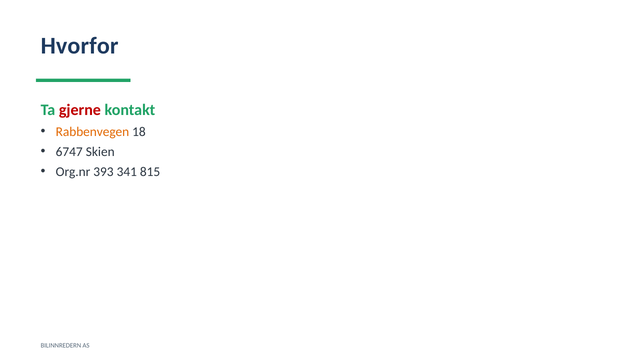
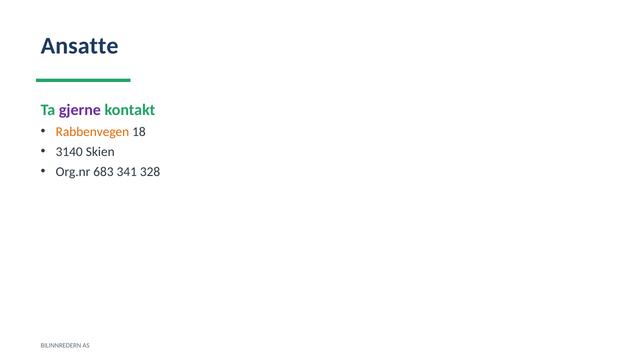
Hvorfor: Hvorfor -> Ansatte (80, 46)
gjerne colour: red -> purple (80, 110)
6747: 6747 -> 3140 (69, 152)
393: 393 -> 683 (103, 172)
815: 815 -> 328 (150, 172)
